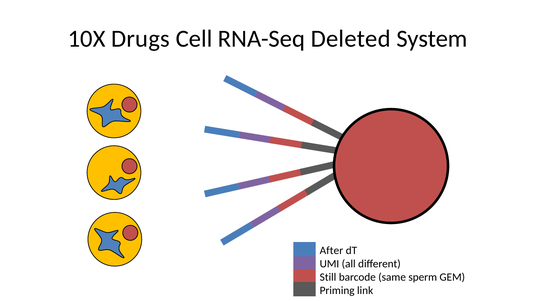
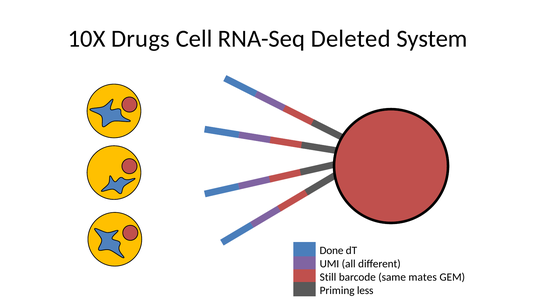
After: After -> Done (332, 251)
sperm: sperm -> mates (423, 278)
link: link -> less (365, 291)
